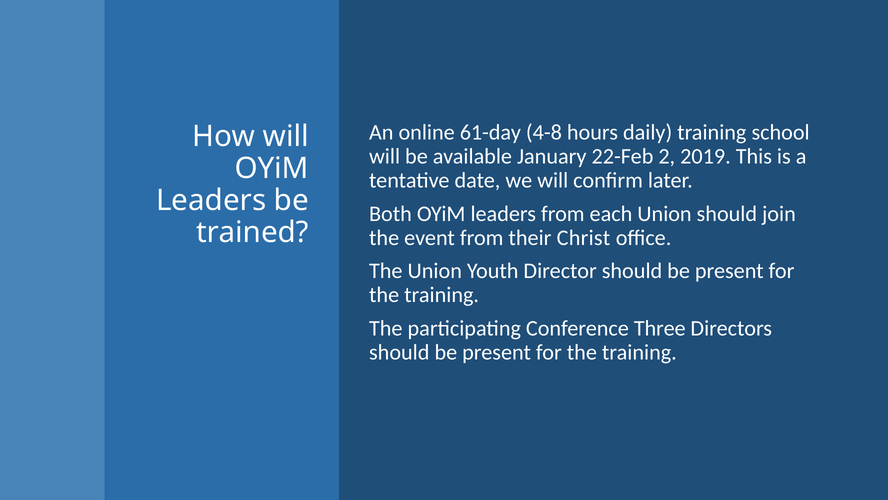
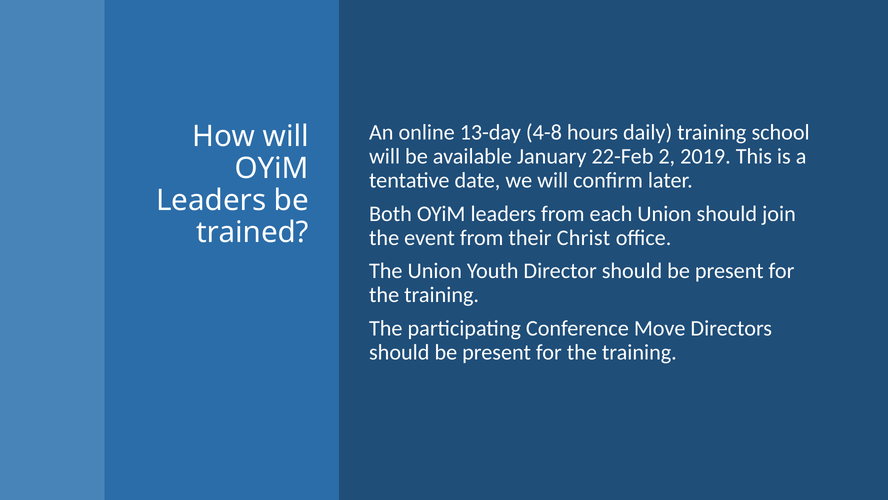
61-day: 61-day -> 13-day (490, 132)
Three: Three -> Move (660, 328)
